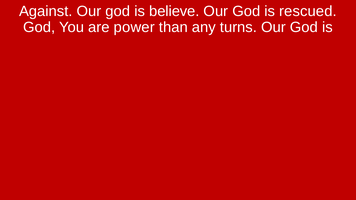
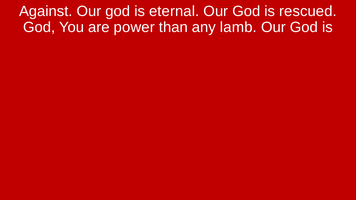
believe: believe -> eternal (174, 11)
turns: turns -> lamb (238, 27)
